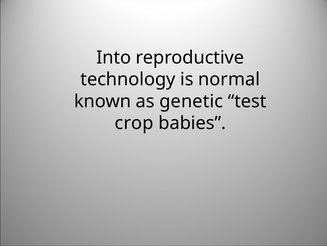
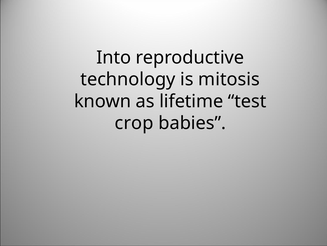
normal: normal -> mitosis (229, 79)
genetic: genetic -> lifetime (191, 101)
